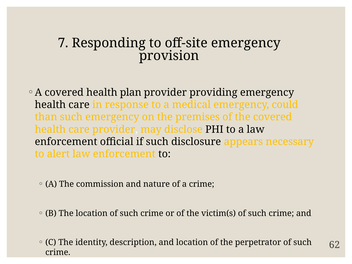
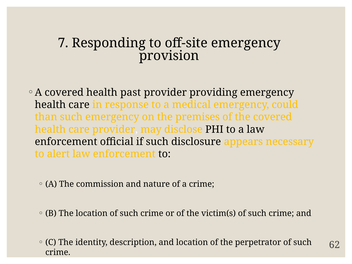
plan: plan -> past (131, 92)
